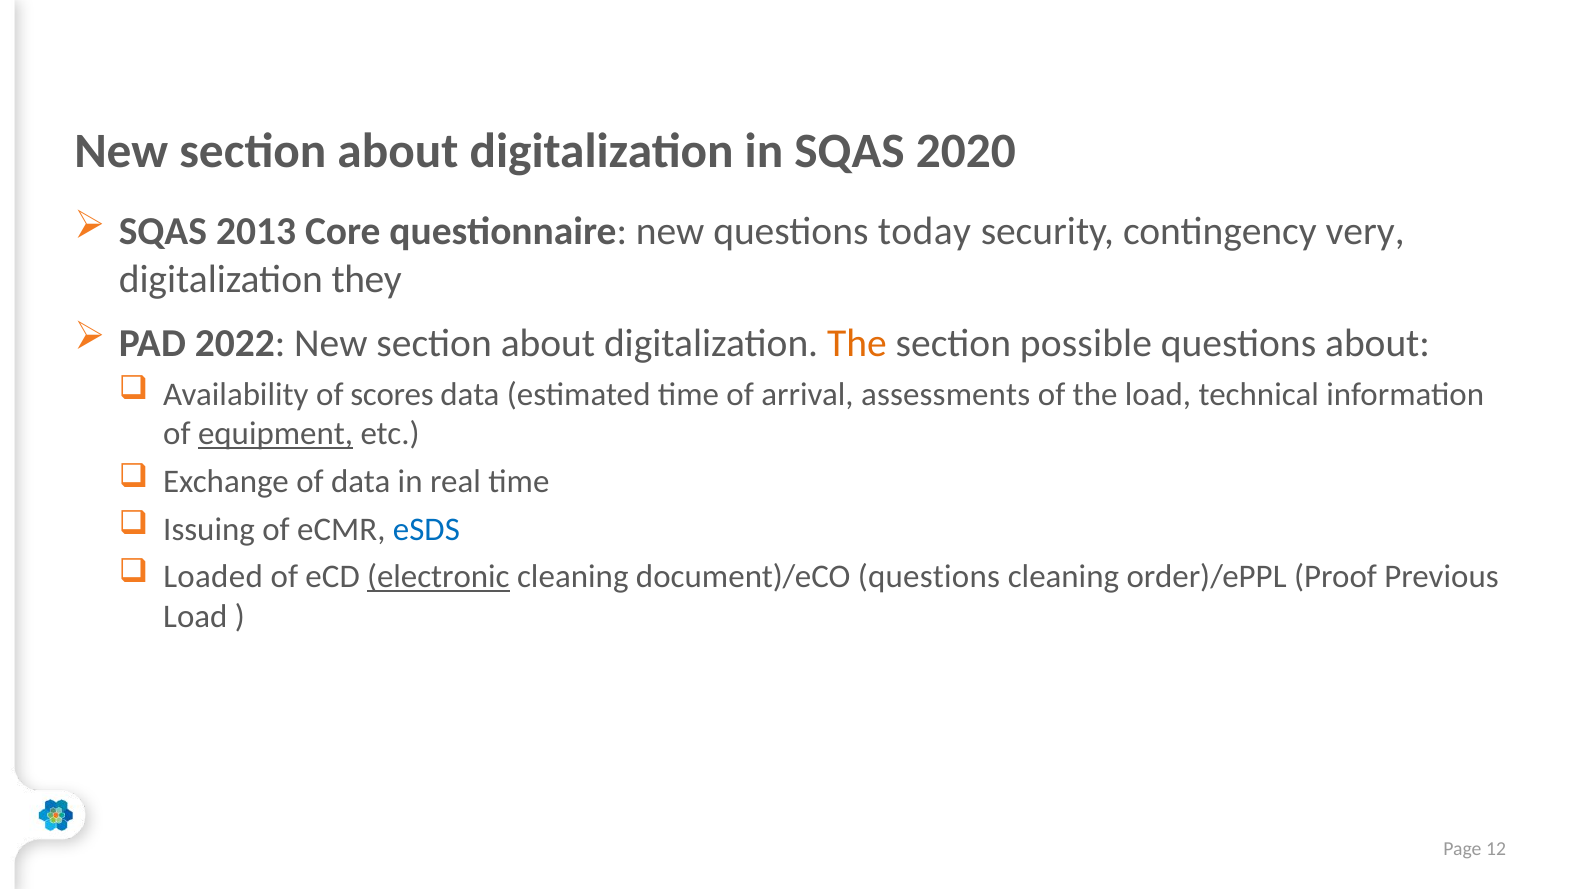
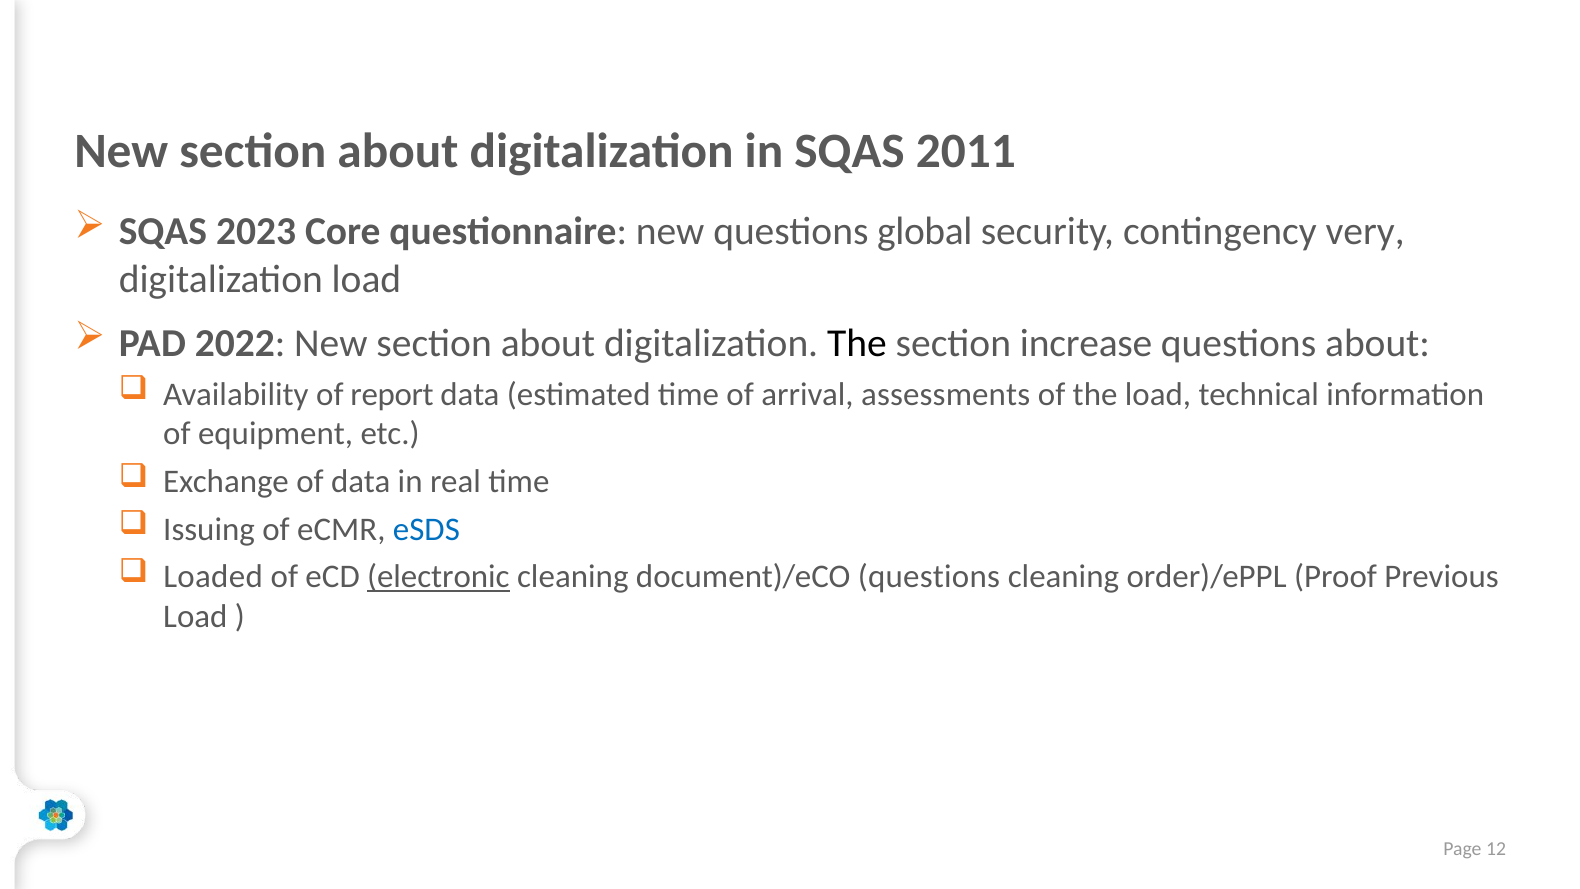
2020: 2020 -> 2011 (966, 151)
2013: 2013 -> 2023 (256, 232)
today: today -> global (925, 232)
digitalization they: they -> load (366, 279)
The colour: orange -> black (857, 343)
possible: possible -> increase (1086, 343)
scores: scores -> report (392, 394)
equipment underline: present -> none (276, 434)
